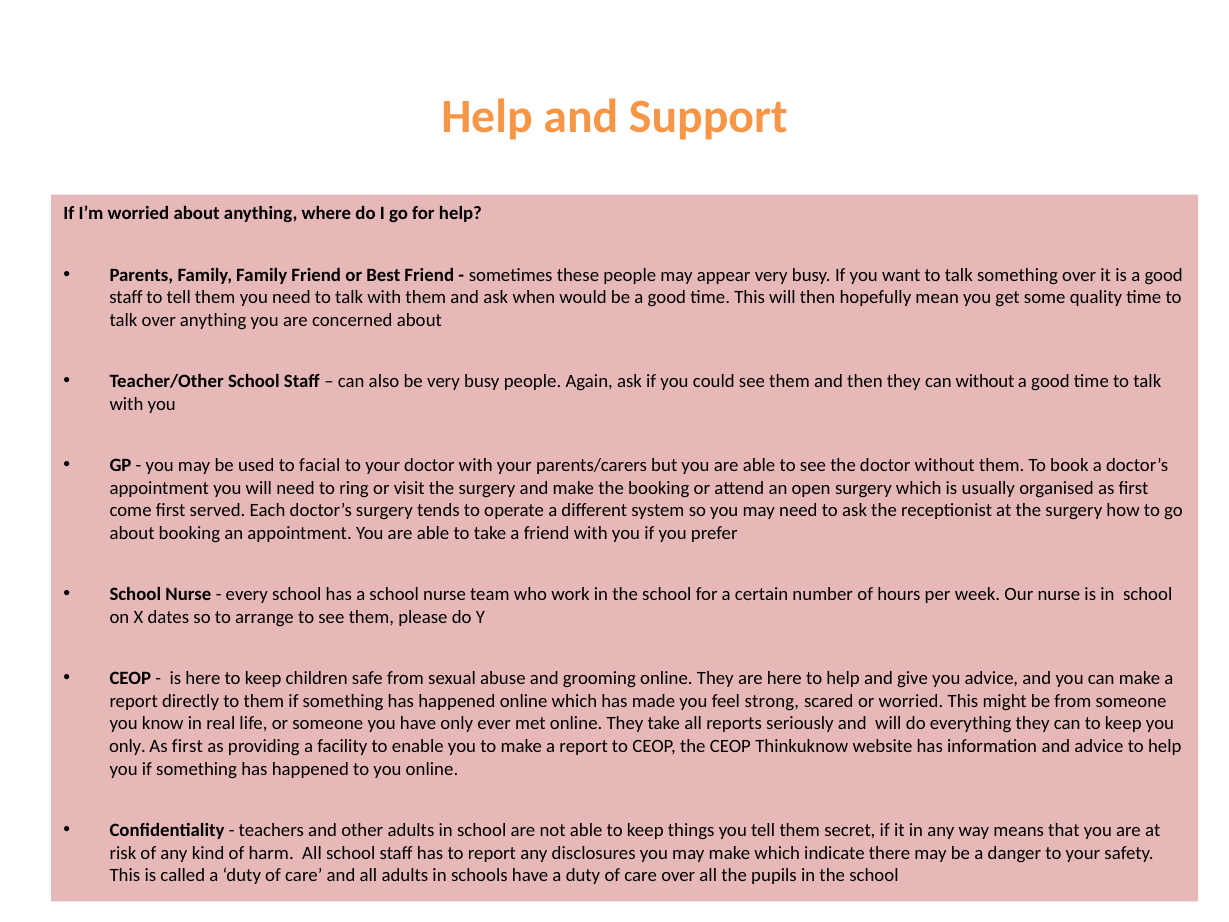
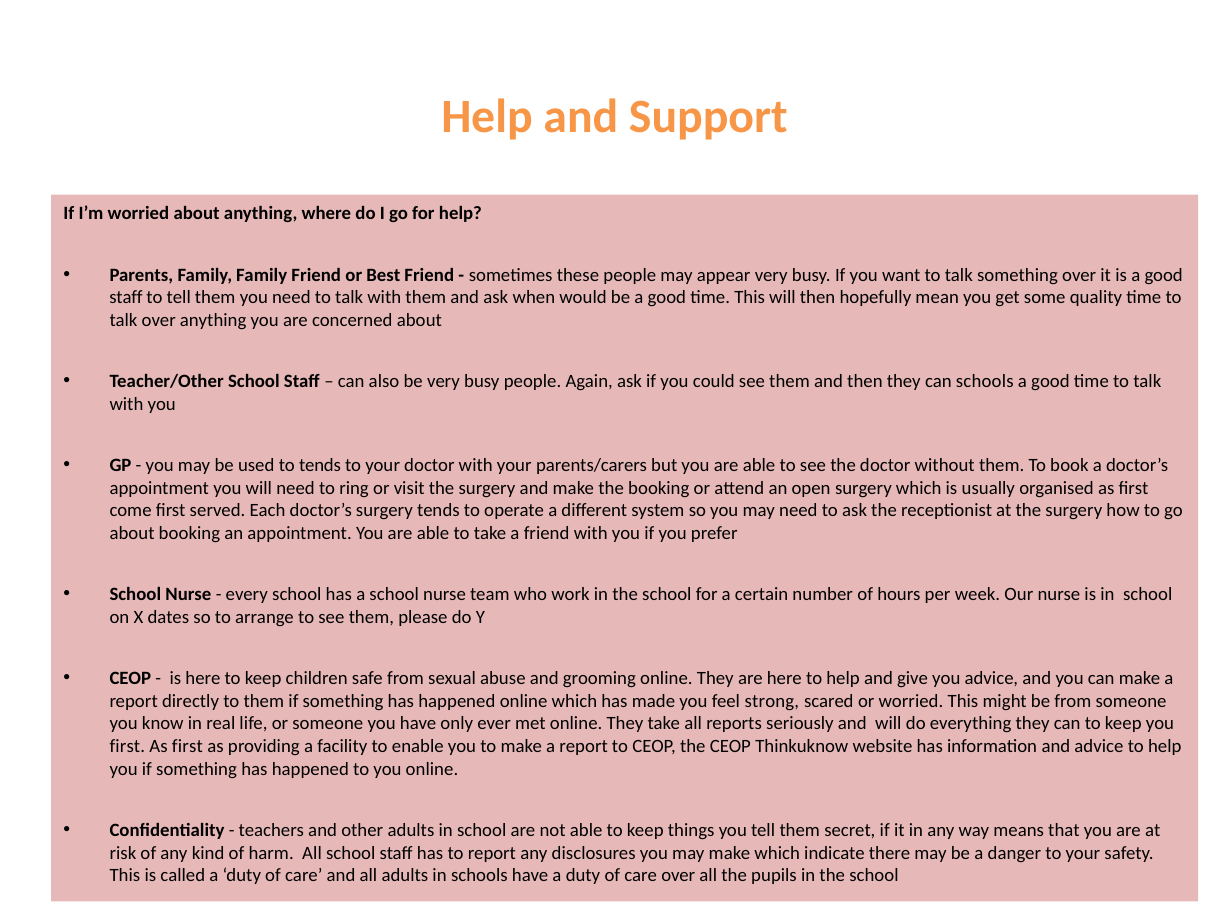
can without: without -> schools (985, 381)
to facial: facial -> tends (320, 465)
only: only -> first (127, 746)
